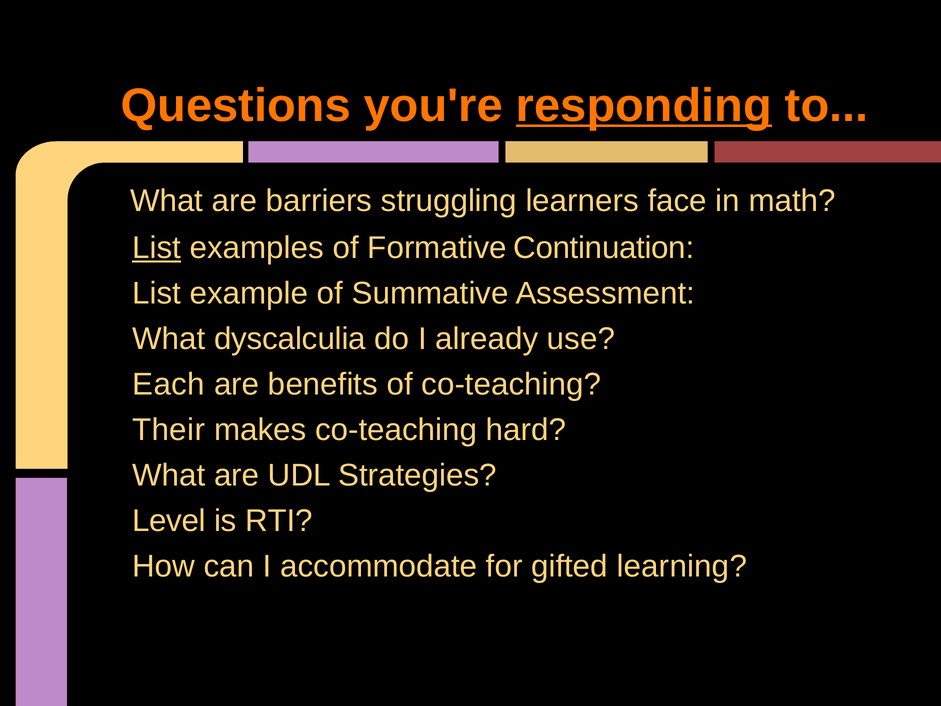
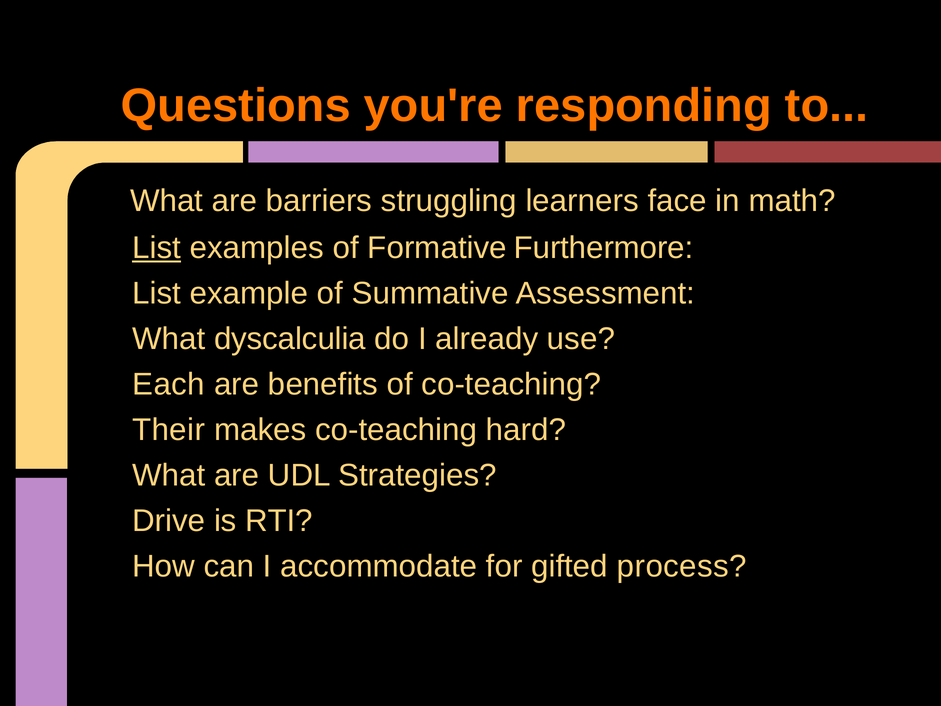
responding underline: present -> none (644, 106)
Continuation: Continuation -> Furthermore (604, 248)
Level: Level -> Drive (169, 521)
learning: learning -> process (682, 566)
